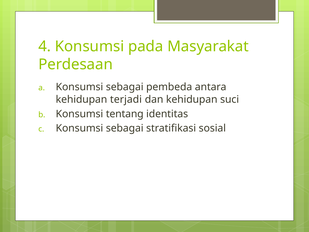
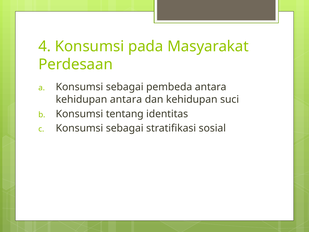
kehidupan terjadi: terjadi -> antara (126, 99)
